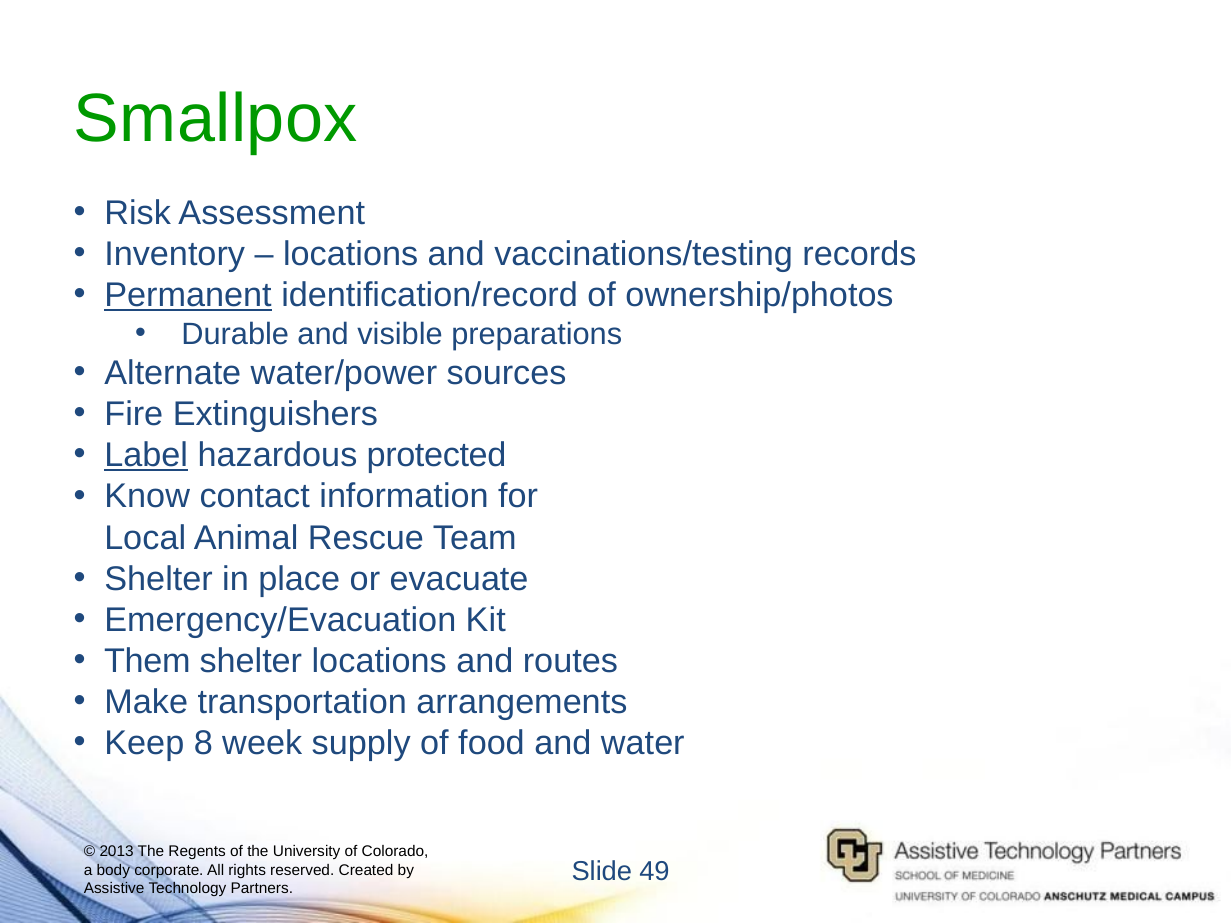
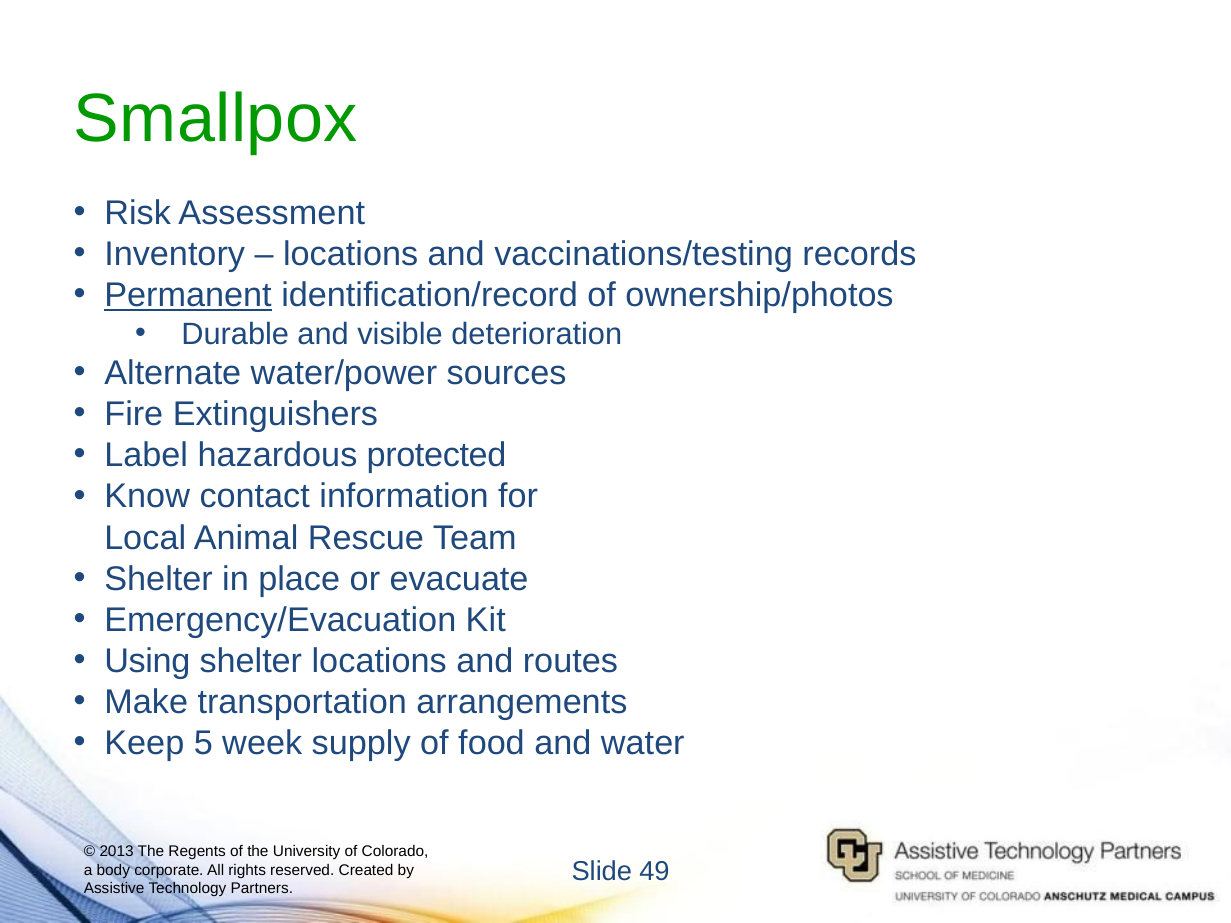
preparations: preparations -> deterioration (537, 334)
Label underline: present -> none (146, 456)
Them: Them -> Using (147, 661)
8: 8 -> 5 (203, 743)
